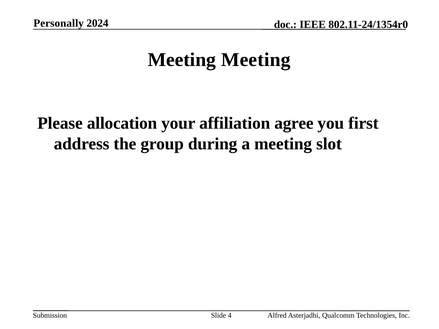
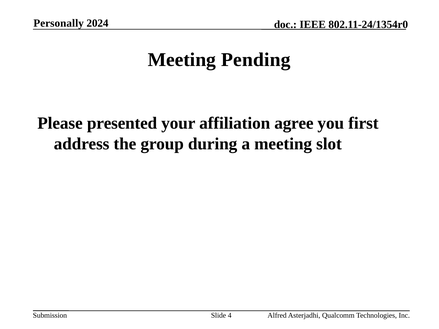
Meeting Meeting: Meeting -> Pending (256, 60)
allocation: allocation -> presented (122, 123)
